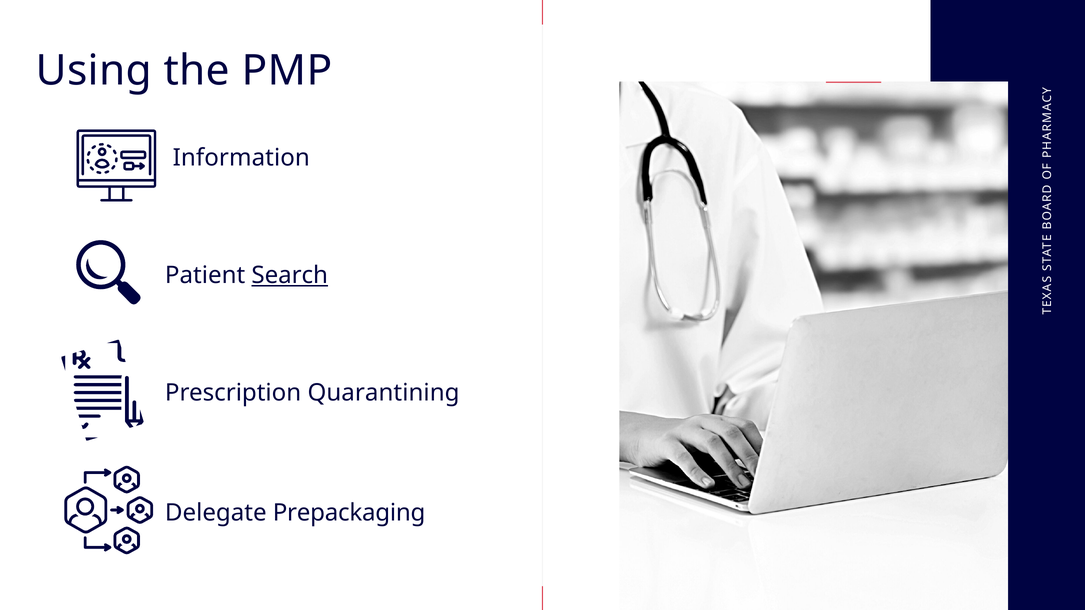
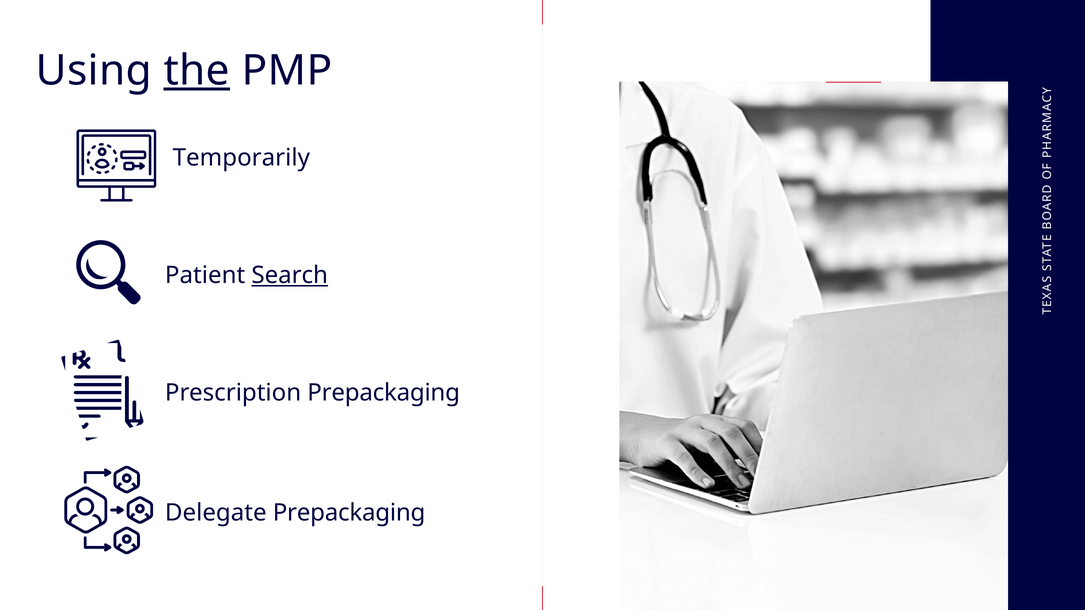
the underline: none -> present (197, 71)
Information: Information -> Temporarily (241, 158)
Prescription Quarantining: Quarantining -> Prepackaging (384, 393)
